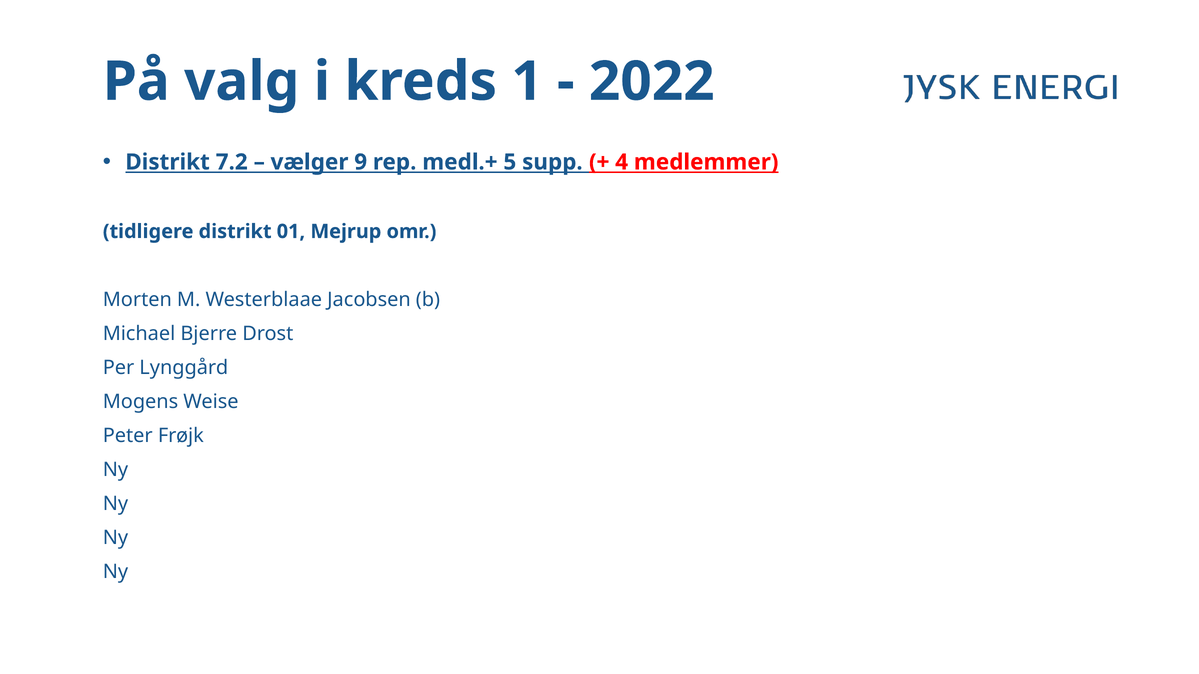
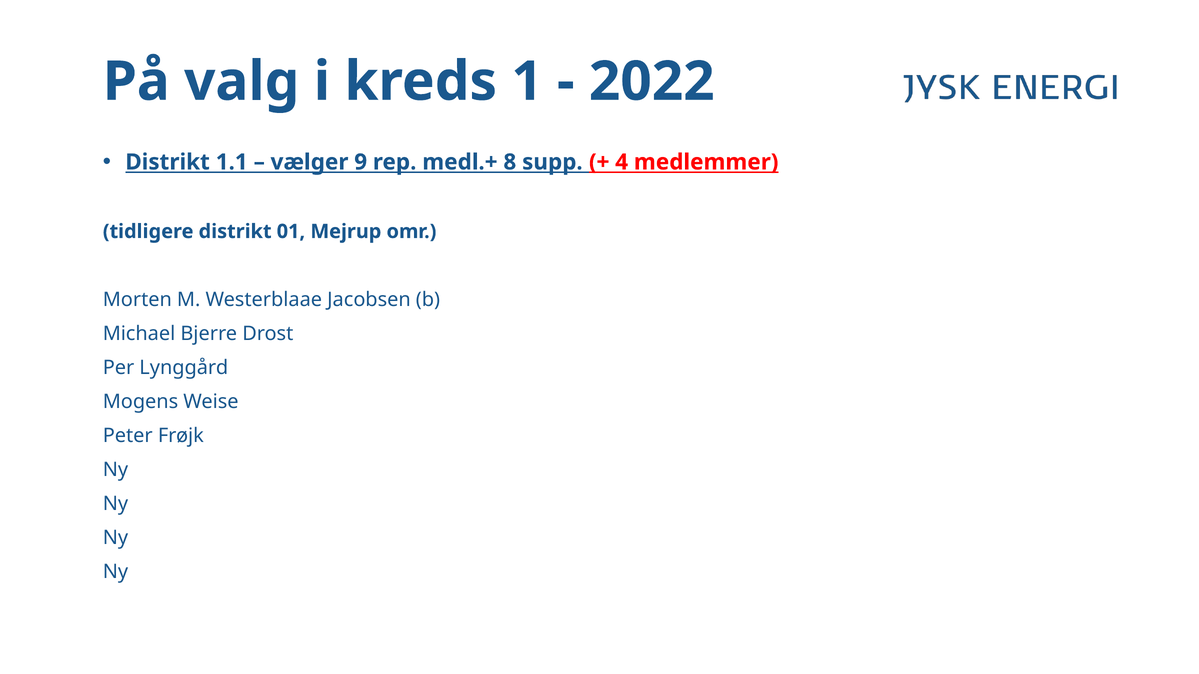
7.2: 7.2 -> 1.1 (232, 162)
5: 5 -> 8 (510, 162)
